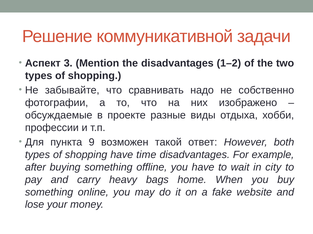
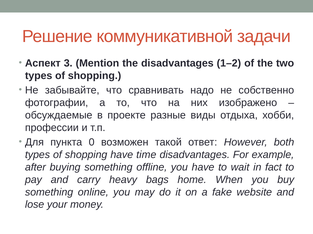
9: 9 -> 0 (92, 143)
city: city -> fact (273, 168)
